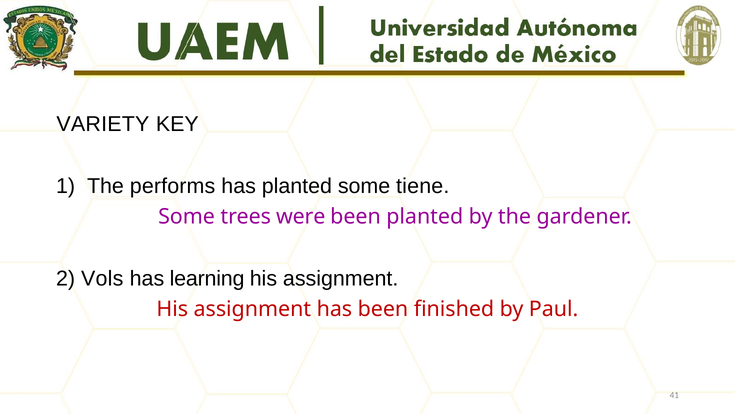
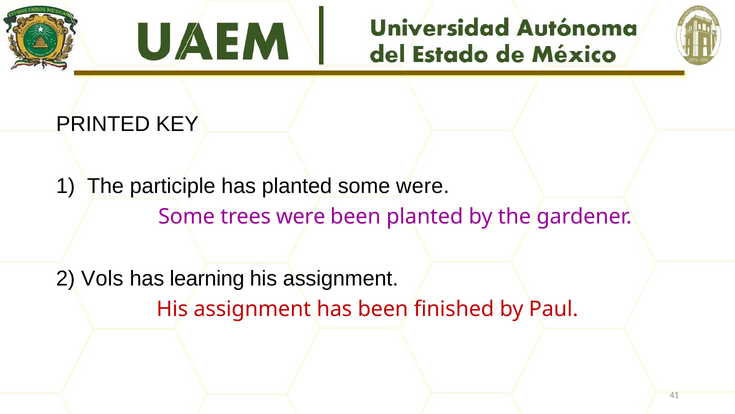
VARIETY: VARIETY -> PRINTED (103, 124)
performs: performs -> participle (173, 186)
some tiene: tiene -> were (423, 186)
